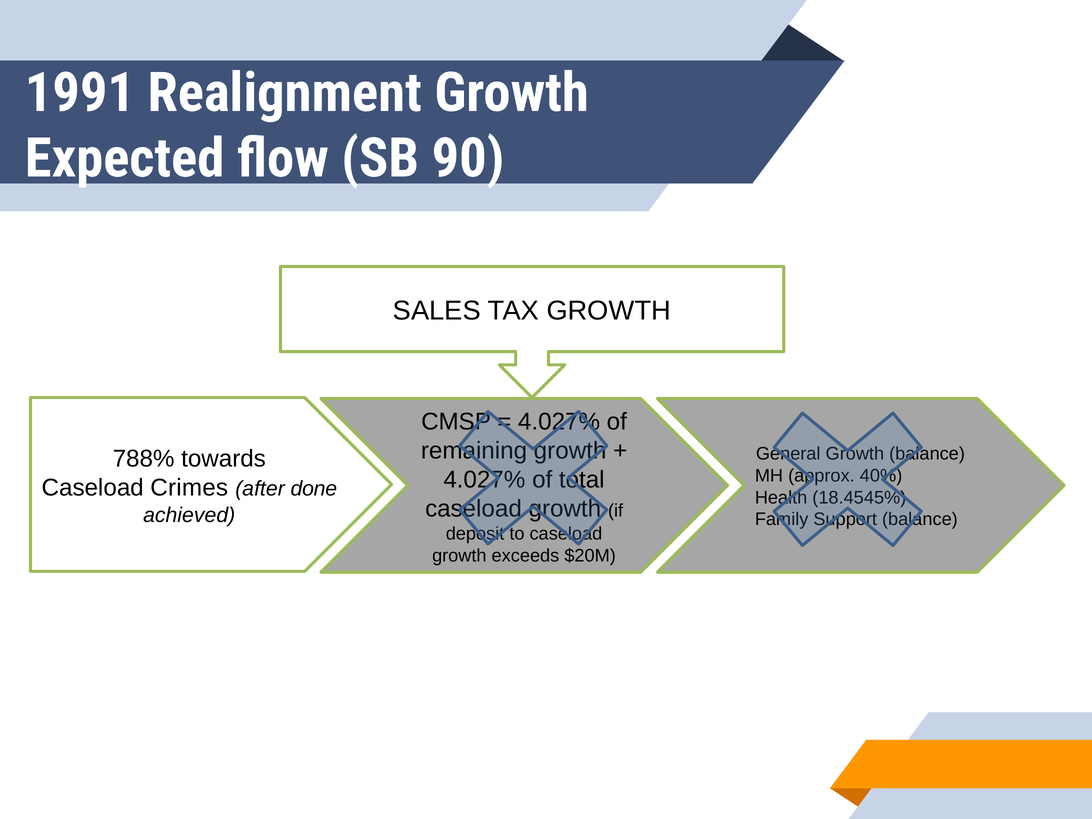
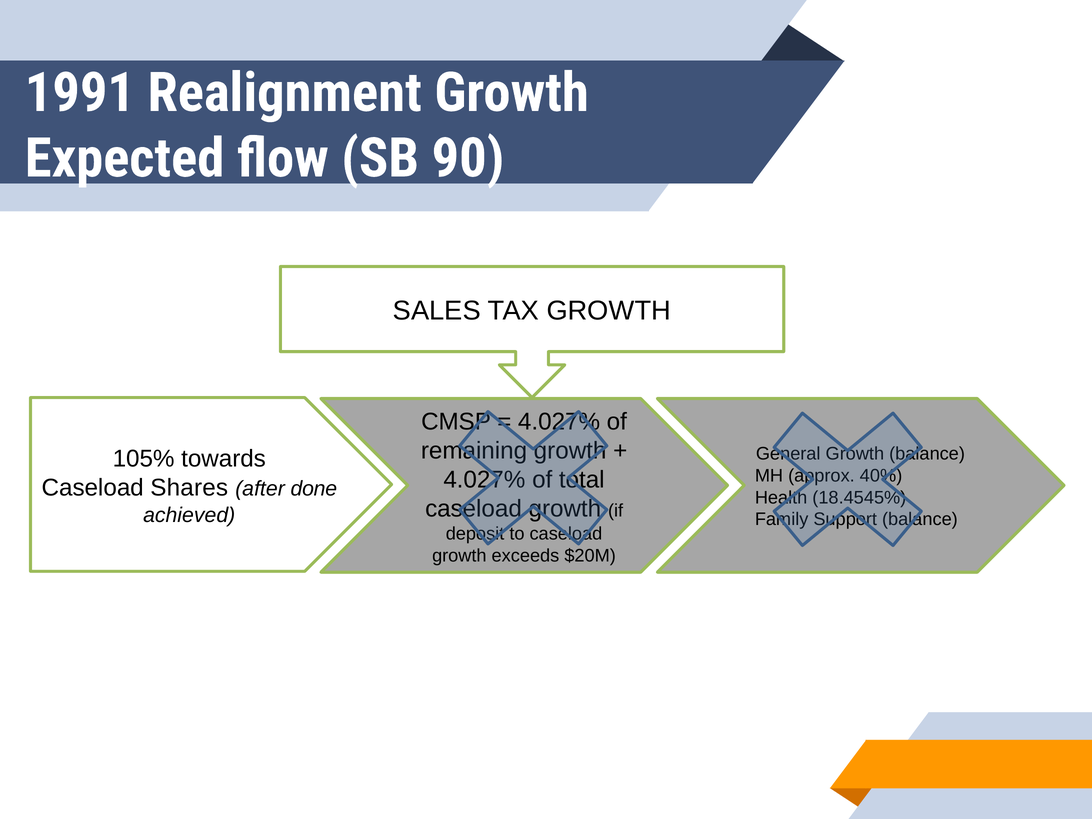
788%: 788% -> 105% (144, 459)
Crimes: Crimes -> Shares (189, 488)
